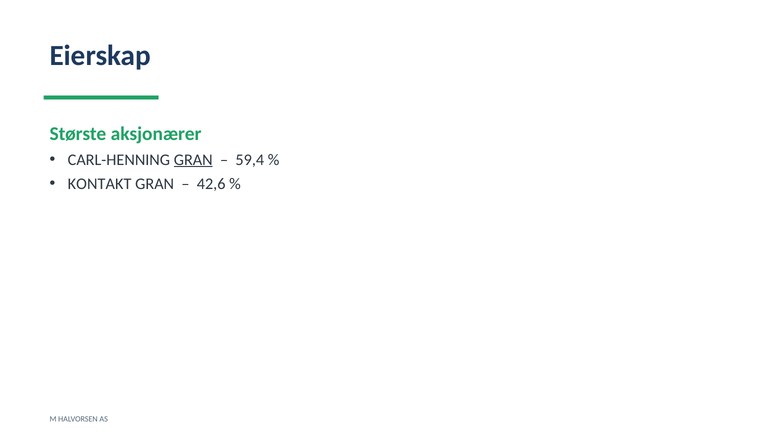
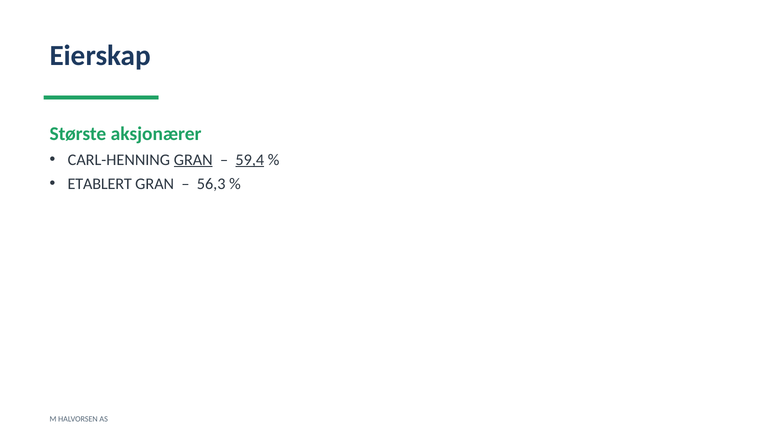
59,4 underline: none -> present (250, 160)
KONTAKT: KONTAKT -> ETABLERT (100, 184)
42,6: 42,6 -> 56,3 (211, 184)
